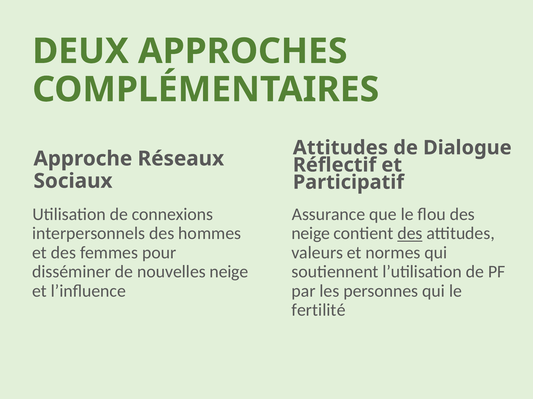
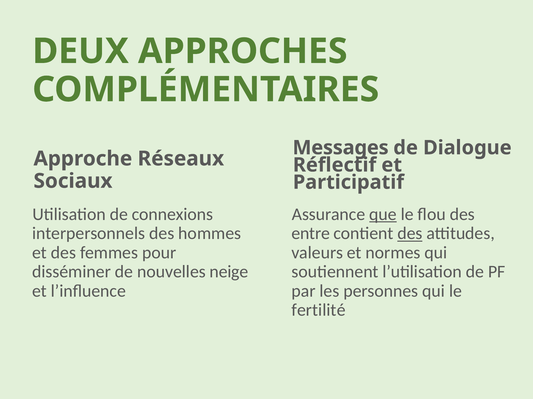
Attitudes: Attitudes -> Messages (341, 148)
que underline: none -> present (383, 215)
neige: neige -> entre (311, 234)
